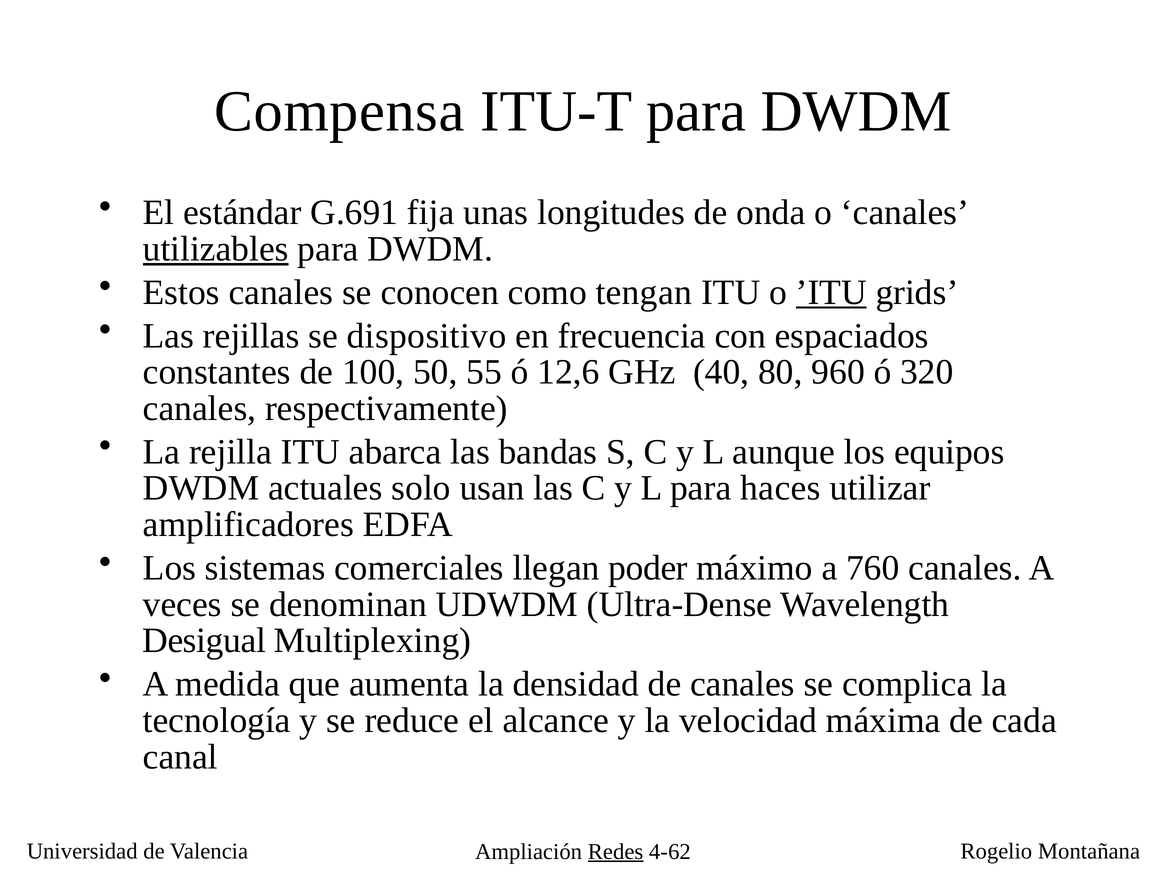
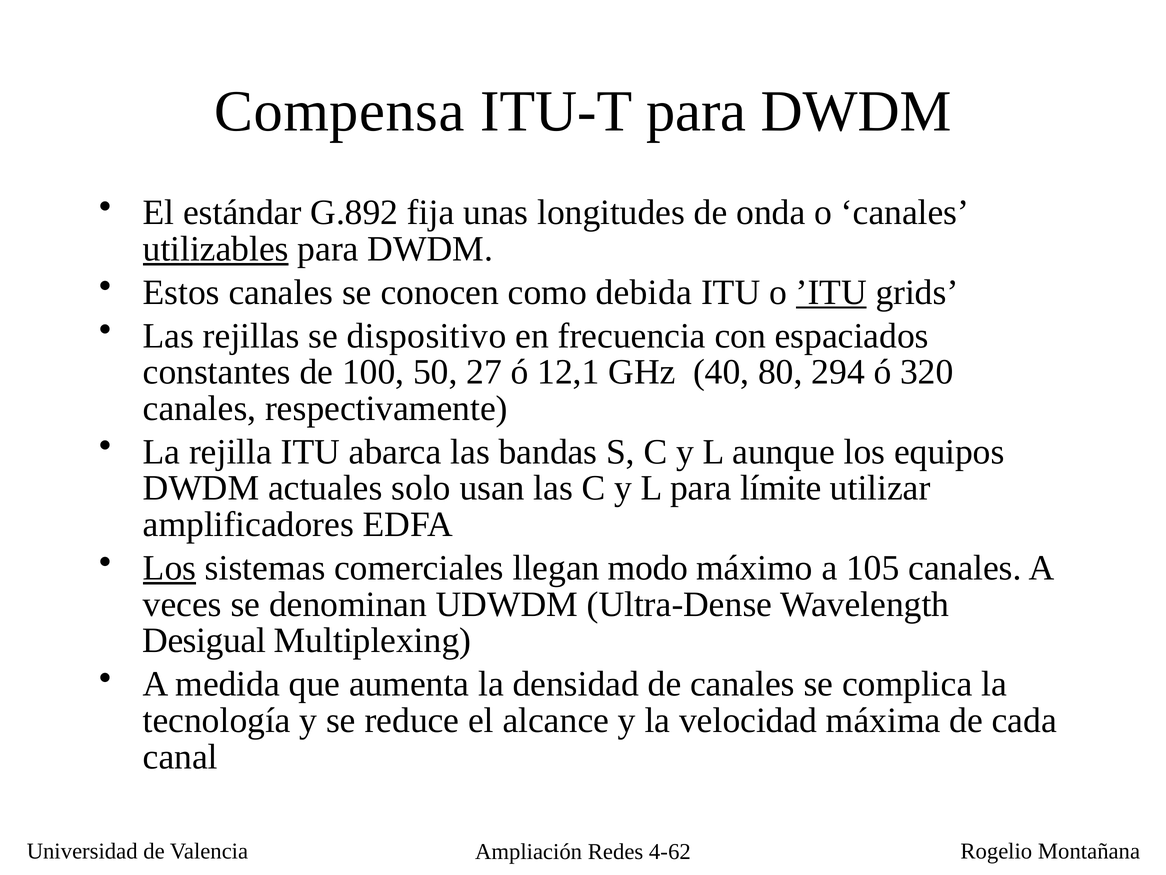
G.691: G.691 -> G.892 (354, 212)
tengan: tengan -> debida (644, 292)
55: 55 -> 27 (484, 372)
12,6: 12,6 -> 12,1 (569, 372)
960: 960 -> 294 (838, 372)
haces: haces -> límite (781, 488)
Los underline: none -> present (170, 568)
poder: poder -> modo (648, 568)
760: 760 -> 105 (873, 568)
Redes underline: present -> none (616, 851)
